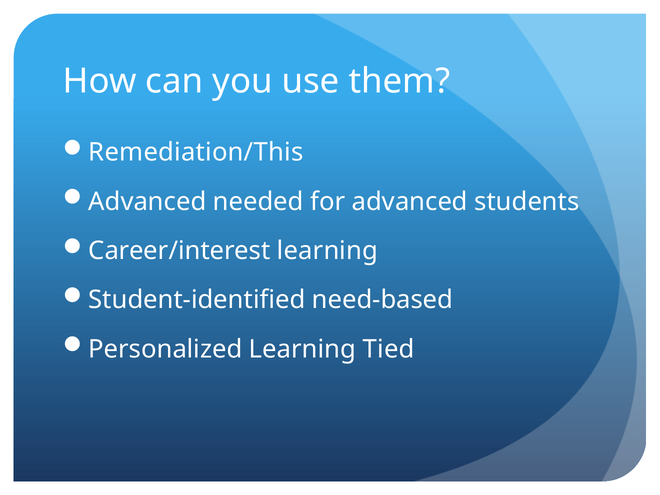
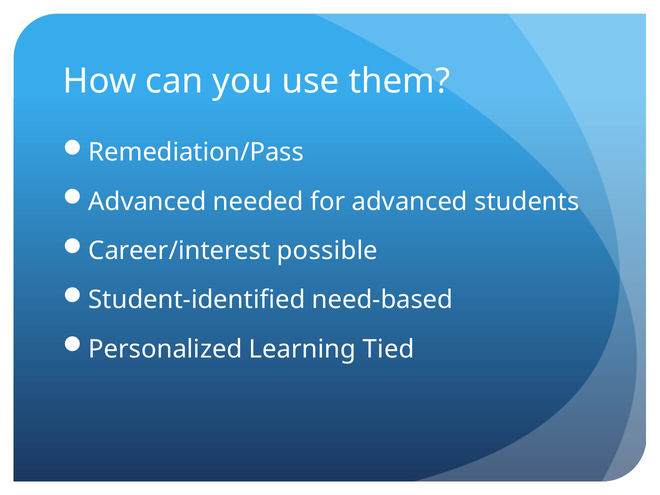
Remediation/This: Remediation/This -> Remediation/Pass (196, 153)
Career/interest learning: learning -> possible (327, 251)
